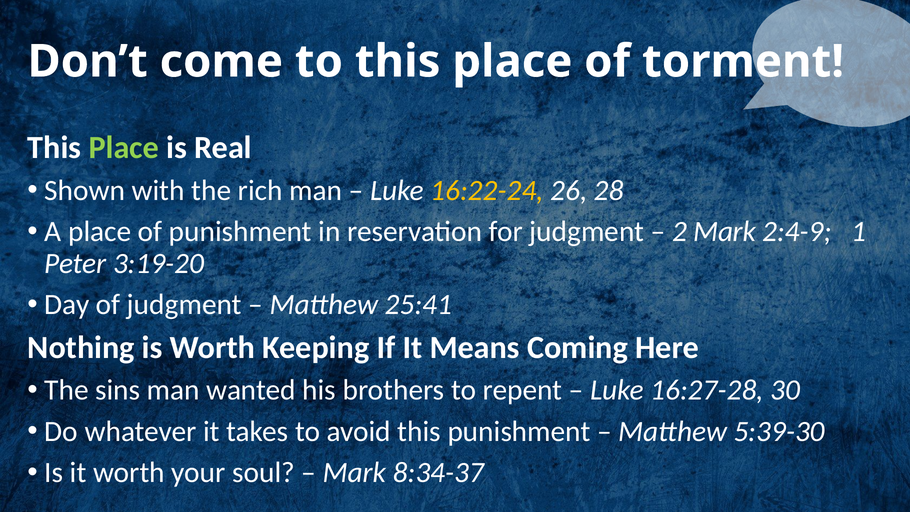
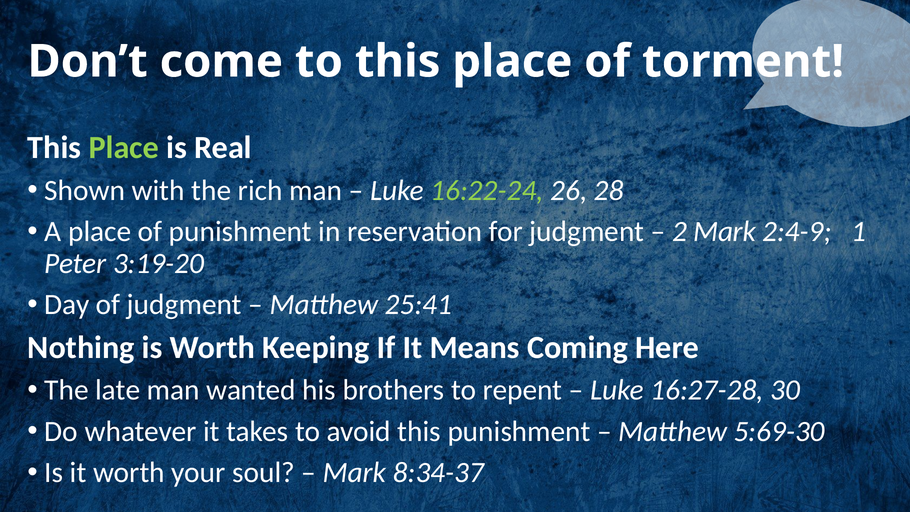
16:22-24 colour: yellow -> light green (487, 190)
sins: sins -> late (118, 390)
5:39-30: 5:39-30 -> 5:69-30 (779, 431)
